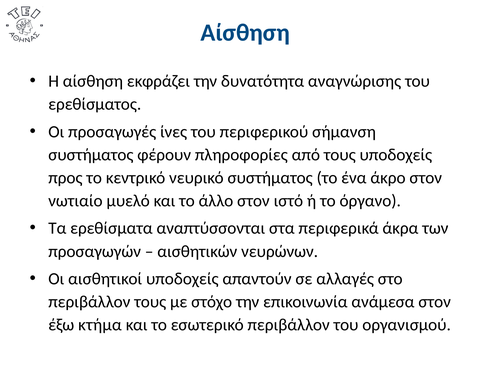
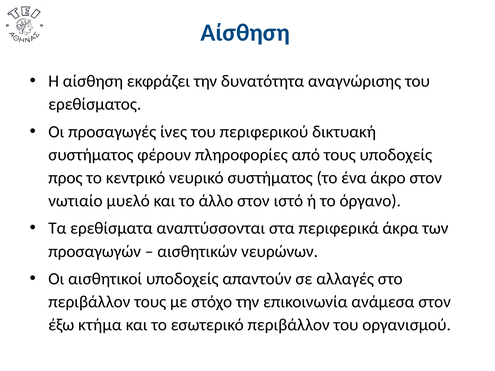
σήμανση: σήμανση -> δικτυακή (344, 132)
